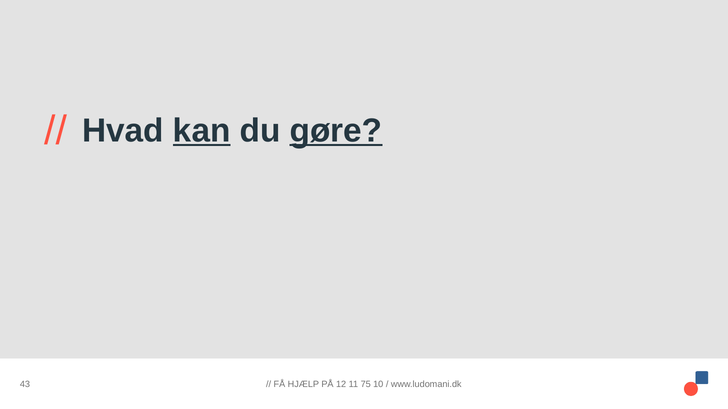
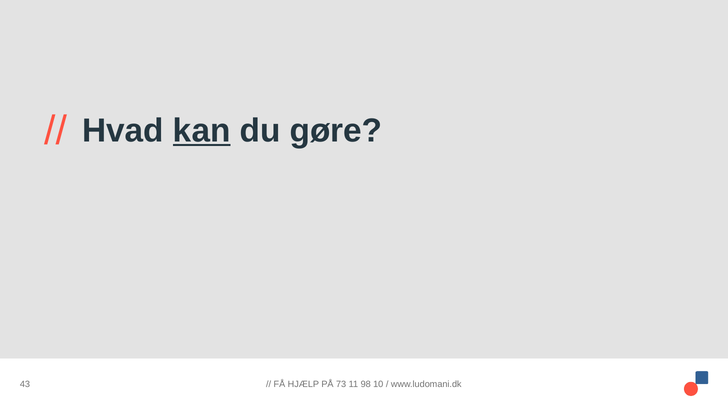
gøre underline: present -> none (336, 131)
12: 12 -> 73 (341, 385)
75: 75 -> 98 (366, 385)
